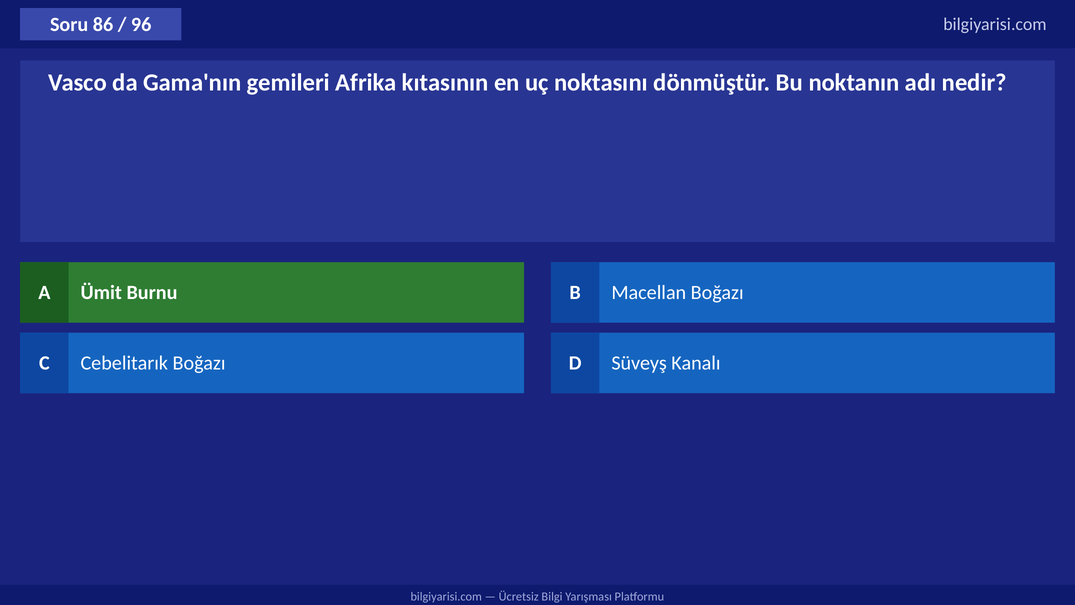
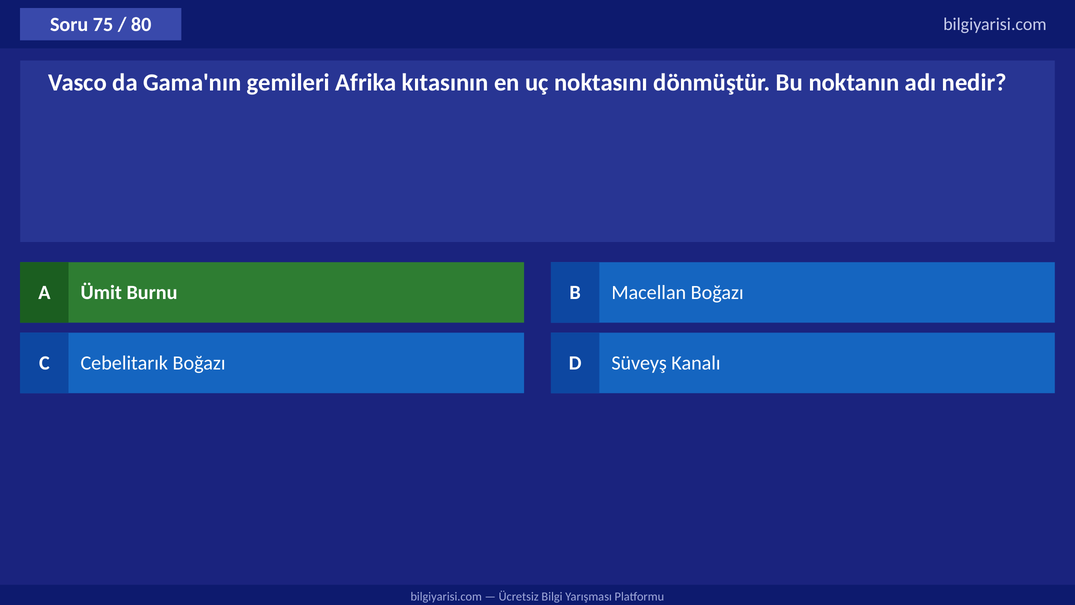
86: 86 -> 75 (103, 25)
96: 96 -> 80 (141, 25)
